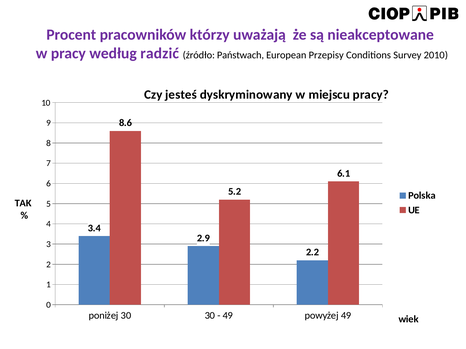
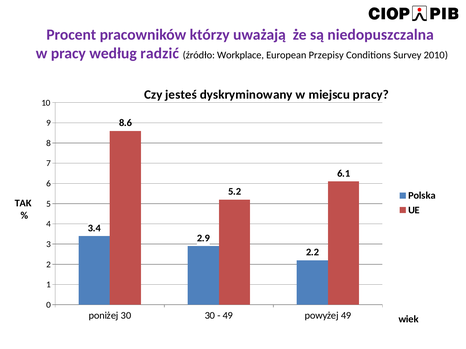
nieakceptowane: nieakceptowane -> niedopuszczalna (381, 35)
Państwach: Państwach -> Workplace (240, 55)
